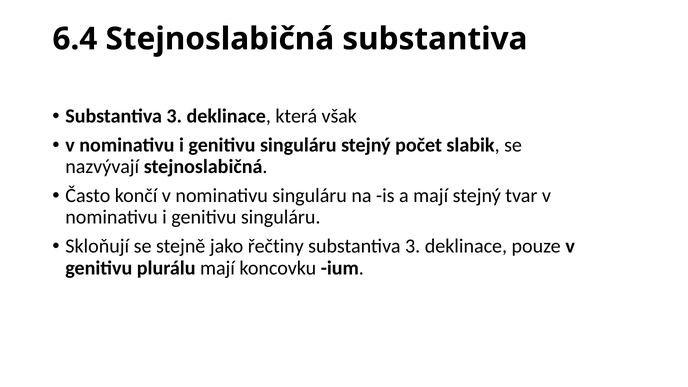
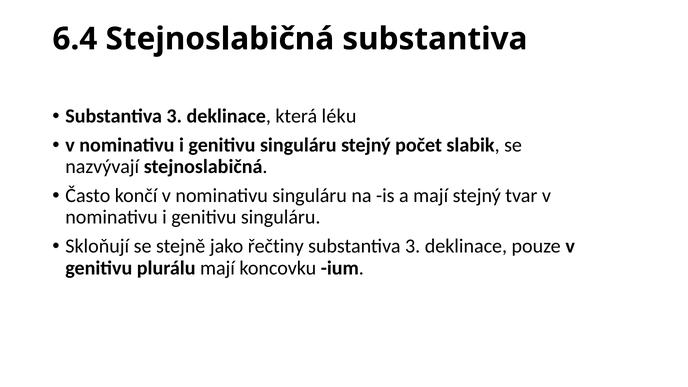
však: však -> léku (339, 116)
